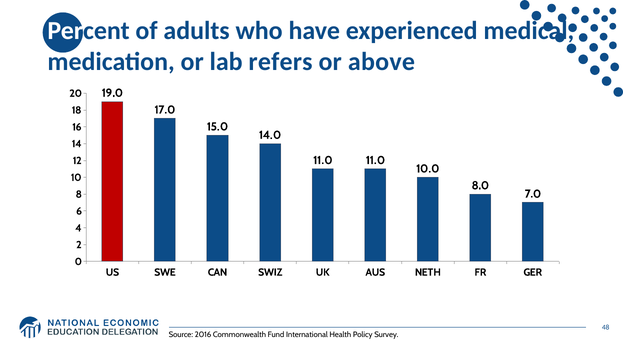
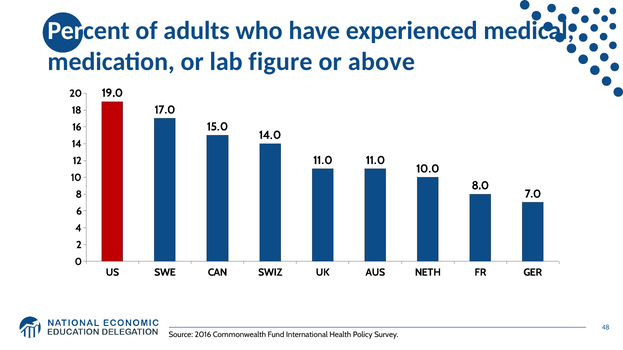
refers: refers -> figure (281, 62)
